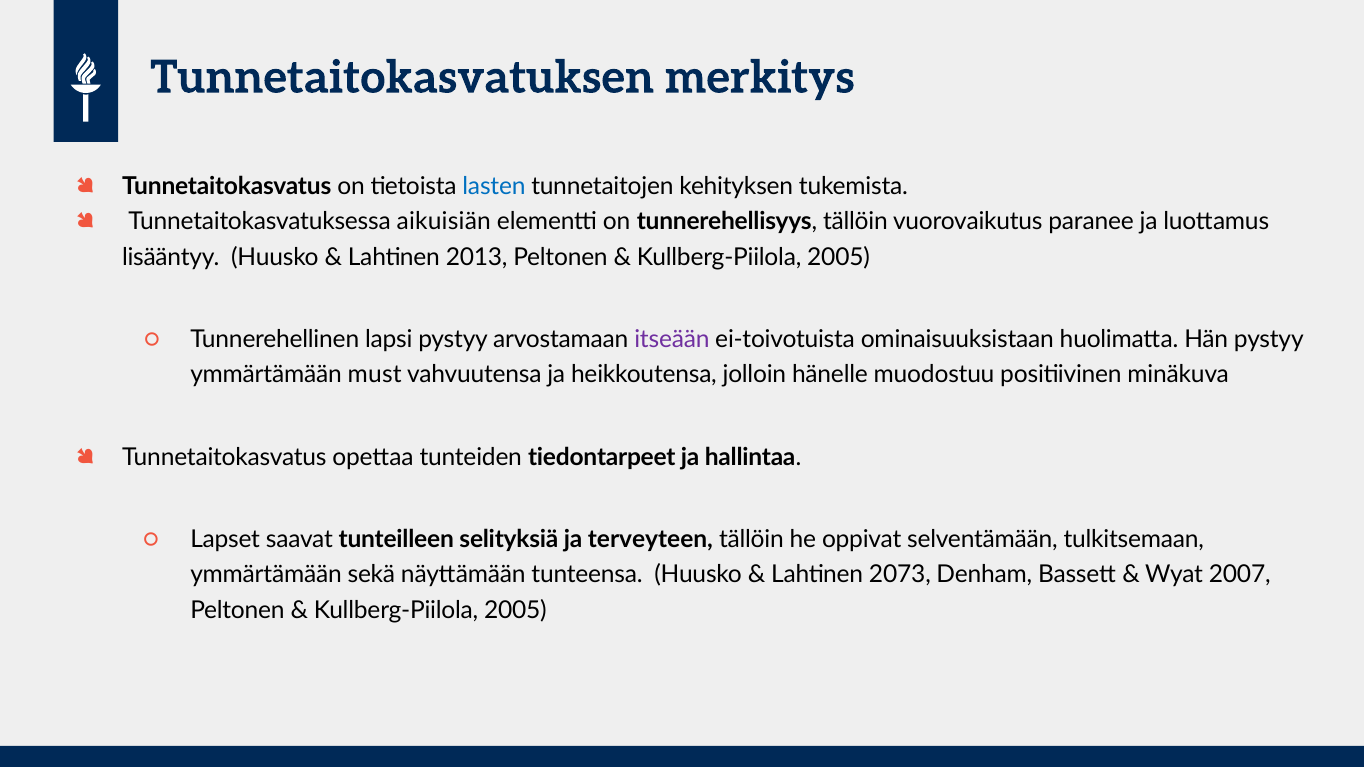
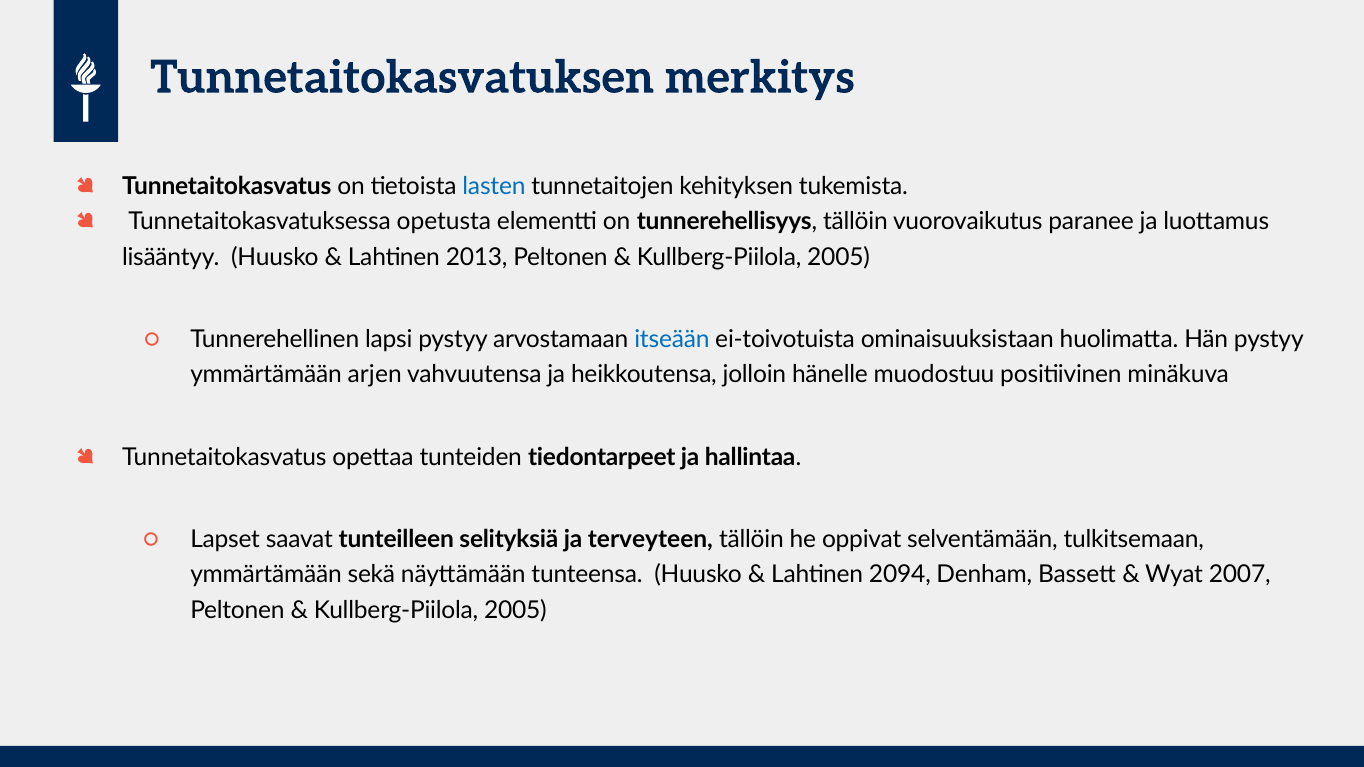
aikuisiän: aikuisiän -> opetusta (444, 222)
itseään colour: purple -> blue (672, 339)
must: must -> arjen (375, 375)
2073: 2073 -> 2094 (900, 575)
